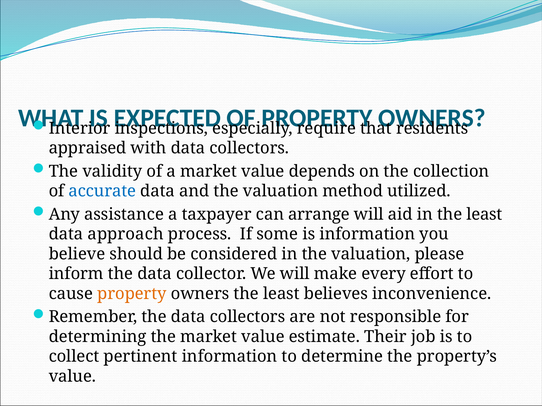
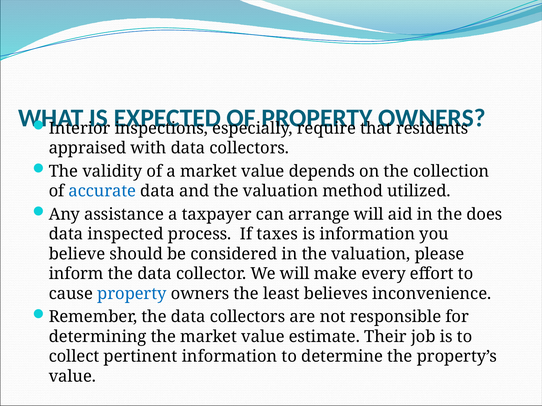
in the least: least -> does (484, 215)
approach: approach -> inspected (126, 234)
some: some -> taxes (277, 234)
property colour: orange -> blue (132, 294)
